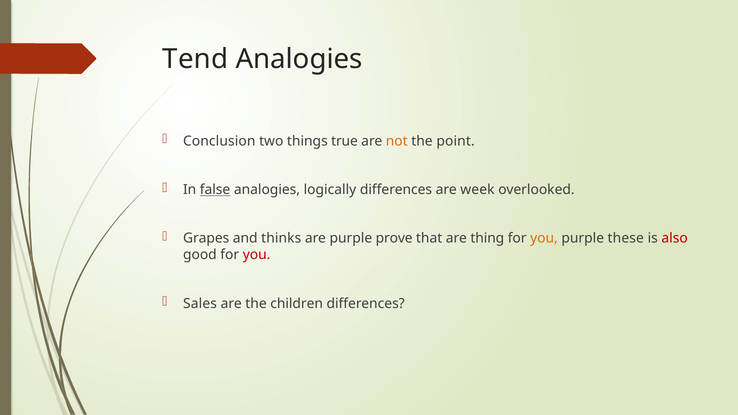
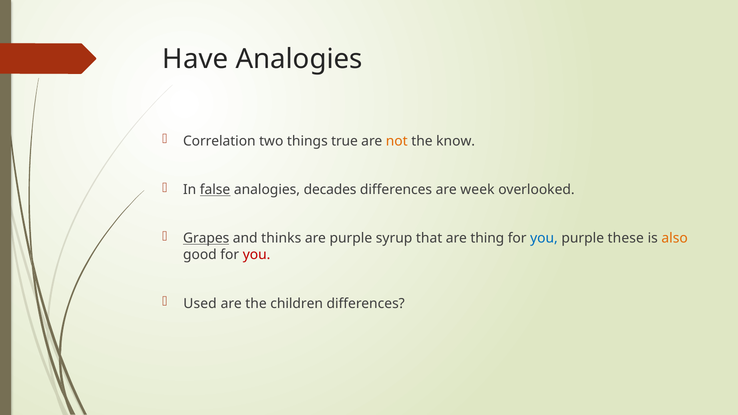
Tend: Tend -> Have (195, 59)
Conclusion: Conclusion -> Correlation (219, 141)
point: point -> know (456, 141)
logically: logically -> decades (330, 190)
Grapes underline: none -> present (206, 238)
prove: prove -> syrup (394, 238)
you colour: orange -> blue (544, 238)
also colour: red -> orange (675, 238)
Sales: Sales -> Used (200, 304)
